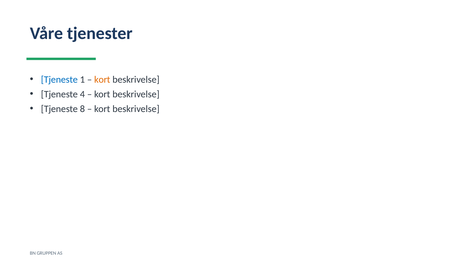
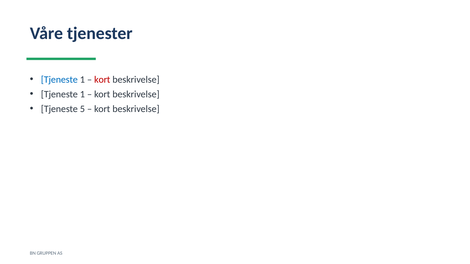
kort colour: orange -> red (102, 80)
4: 4 -> 1 (82, 94)
8: 8 -> 5 (82, 109)
